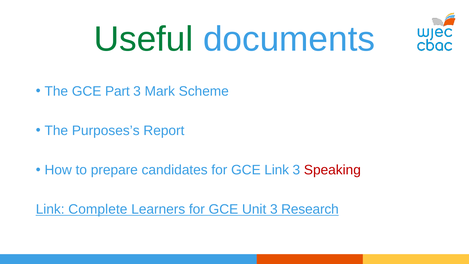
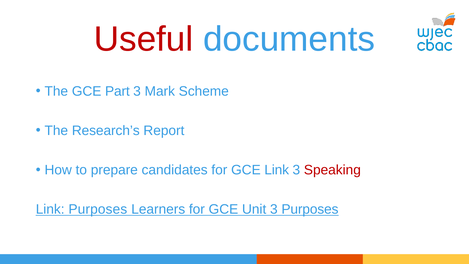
Useful colour: green -> red (144, 39)
Purposes’s: Purposes’s -> Research’s (106, 131)
Link Complete: Complete -> Purposes (98, 209)
3 Research: Research -> Purposes (310, 209)
